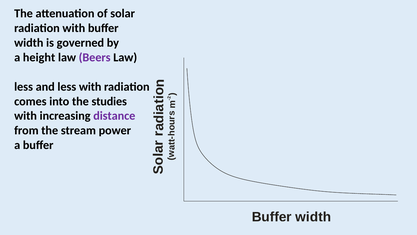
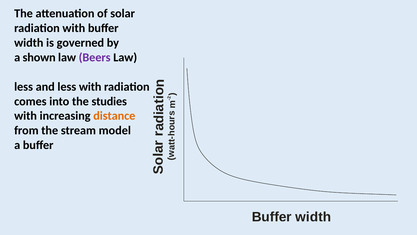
height: height -> shown (39, 57)
distance colour: purple -> orange (114, 116)
power: power -> model (115, 130)
